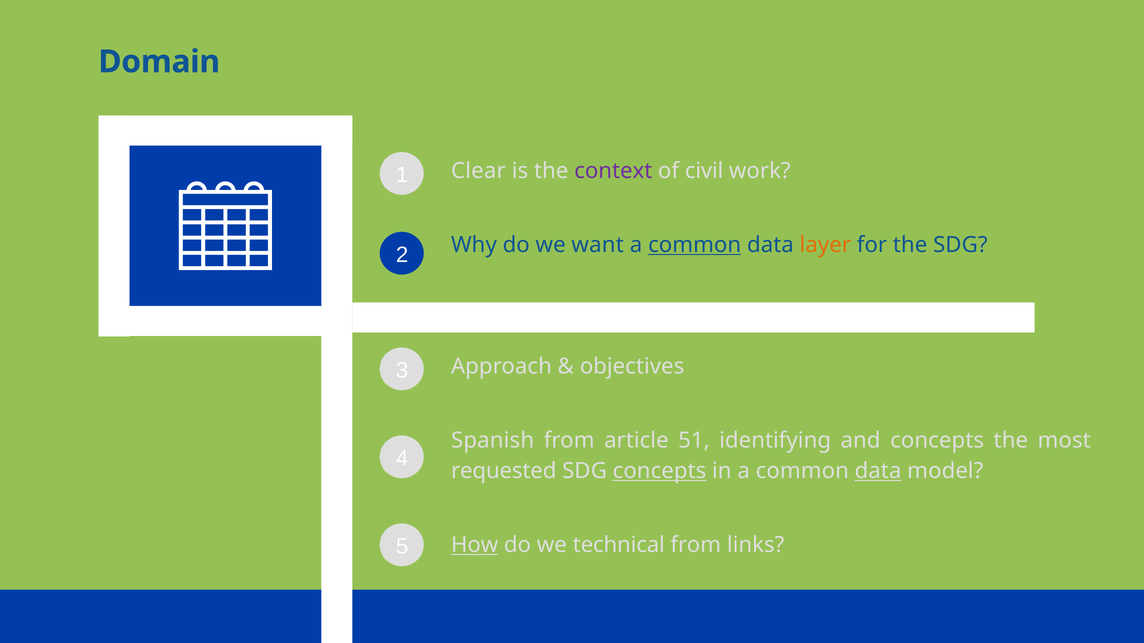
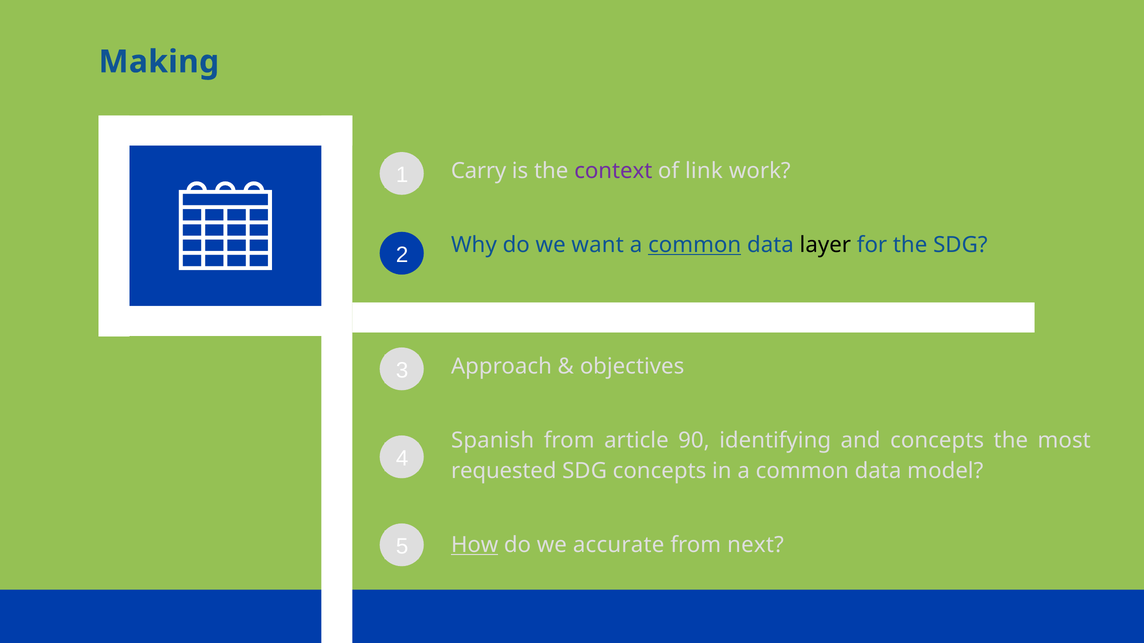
Domain: Domain -> Making (159, 62)
Clear: Clear -> Carry (479, 171)
civil: civil -> link (704, 171)
layer colour: orange -> black (825, 245)
51: 51 -> 90 (694, 441)
concepts underline: present -> none (660, 471)
data underline: present -> none (878, 471)
technical: technical -> accurate (619, 545)
links: links -> next (756, 545)
